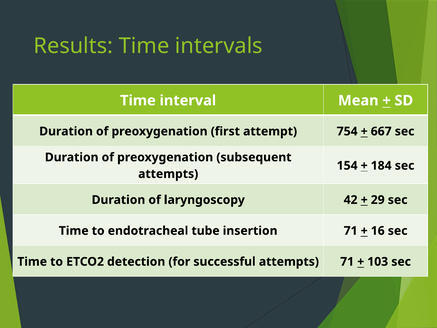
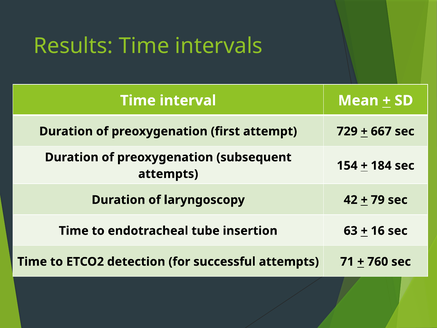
754: 754 -> 729 (347, 131)
29: 29 -> 79 (378, 200)
insertion 71: 71 -> 63 (351, 231)
103: 103 -> 760 (378, 262)
